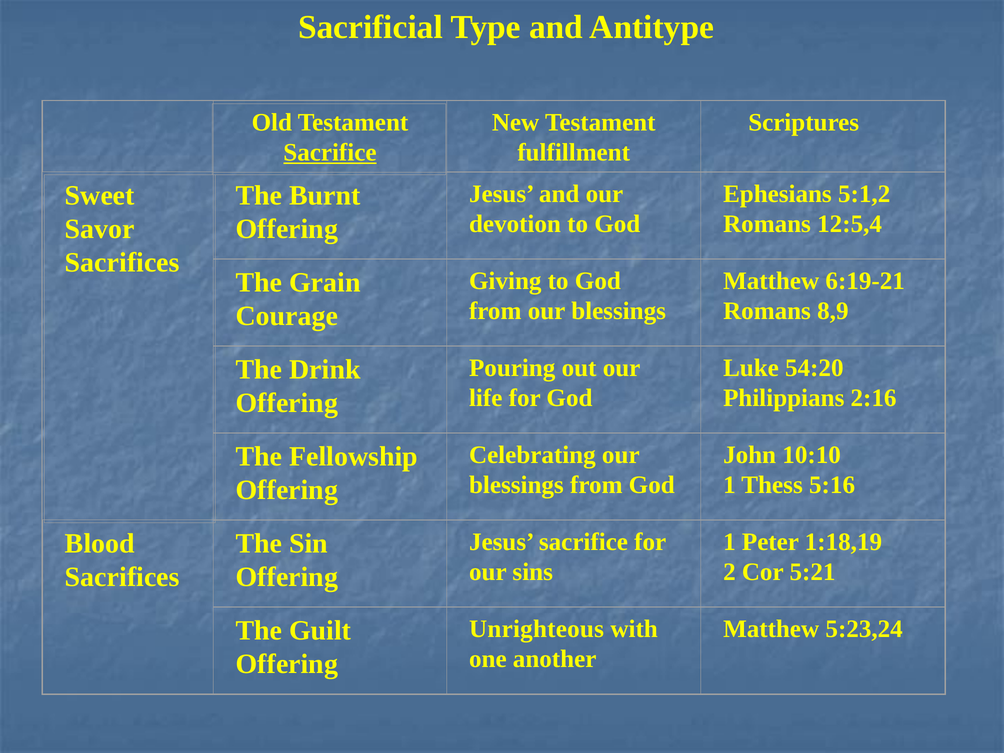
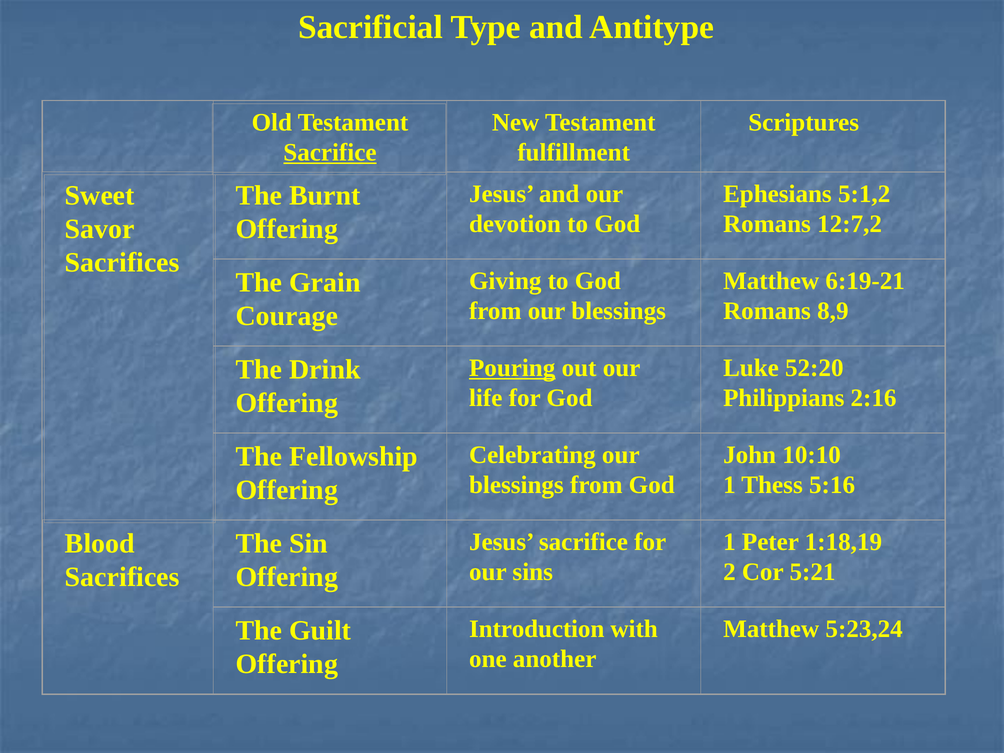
12:5,4: 12:5,4 -> 12:7,2 (850, 224)
Pouring underline: none -> present (512, 368)
54:20: 54:20 -> 52:20 (814, 368)
Unrighteous: Unrighteous -> Introduction (537, 629)
